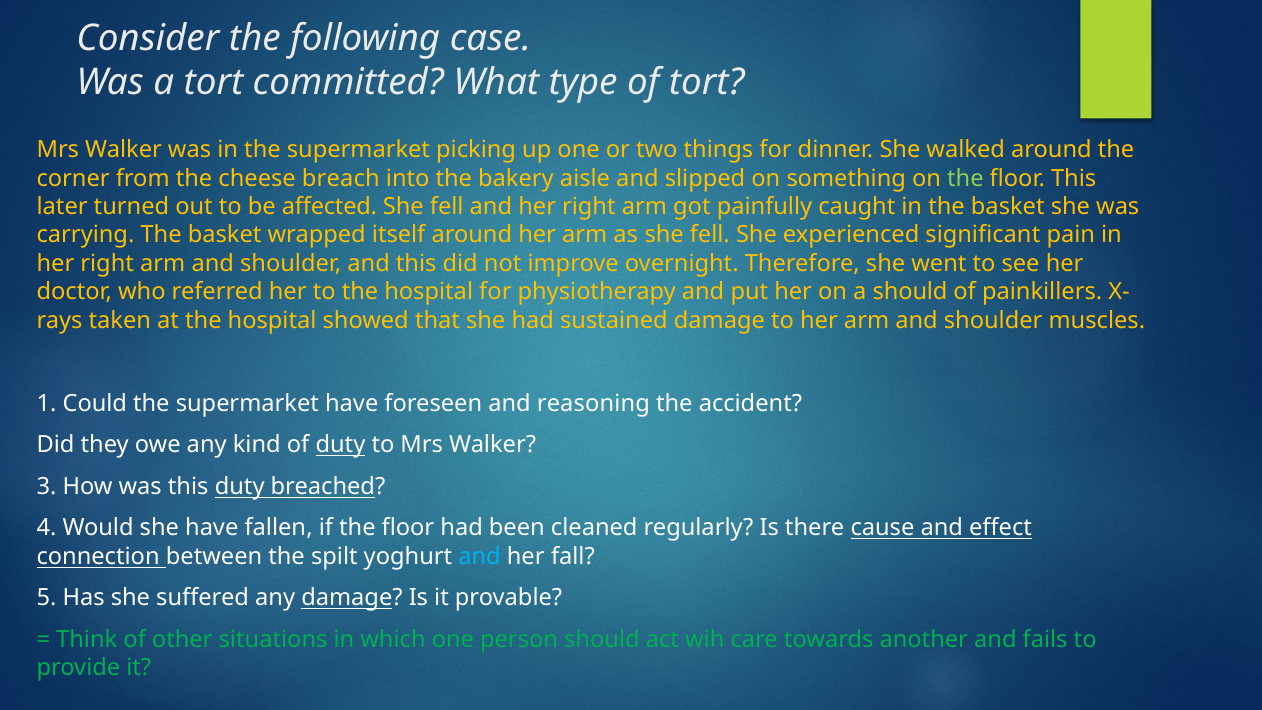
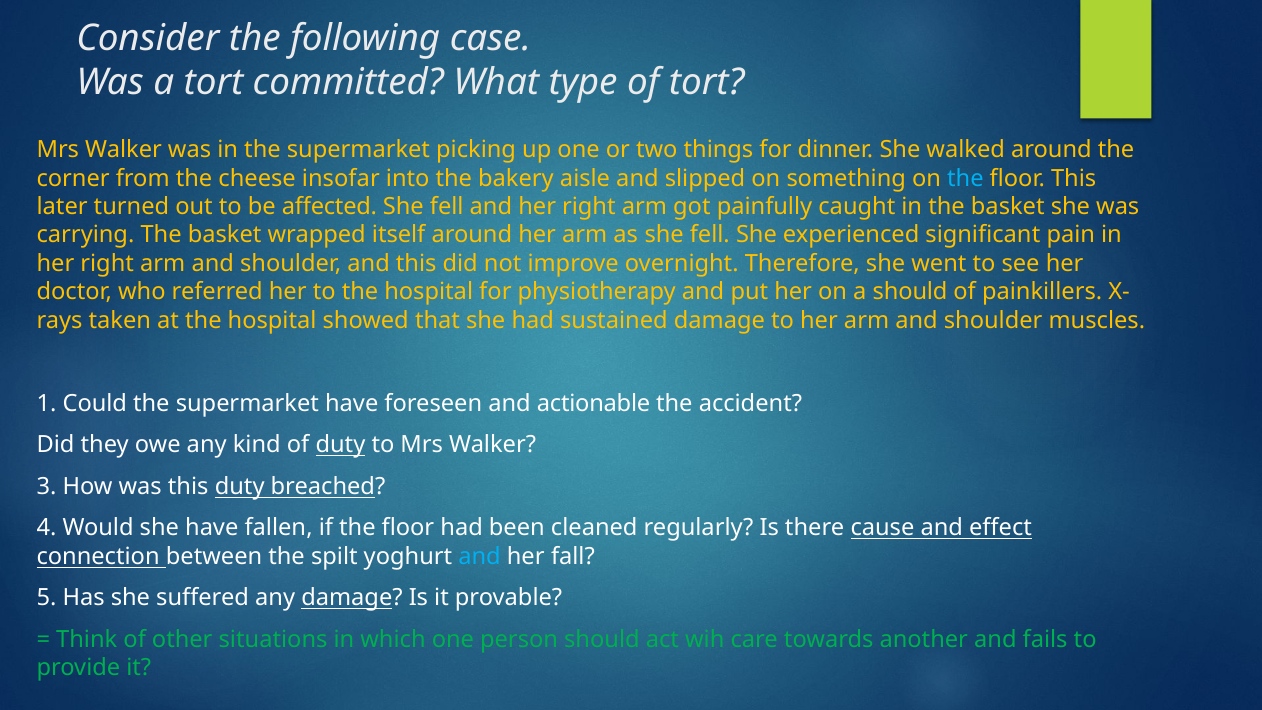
breach: breach -> insofar (341, 178)
the colour: light green -> light blue (965, 178)
reasoning: reasoning -> actionable (594, 403)
